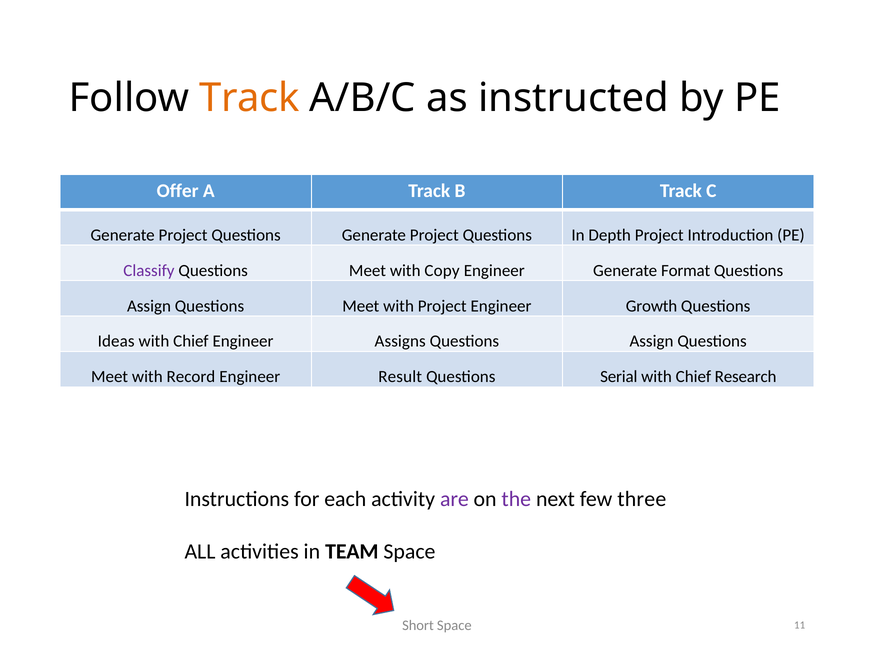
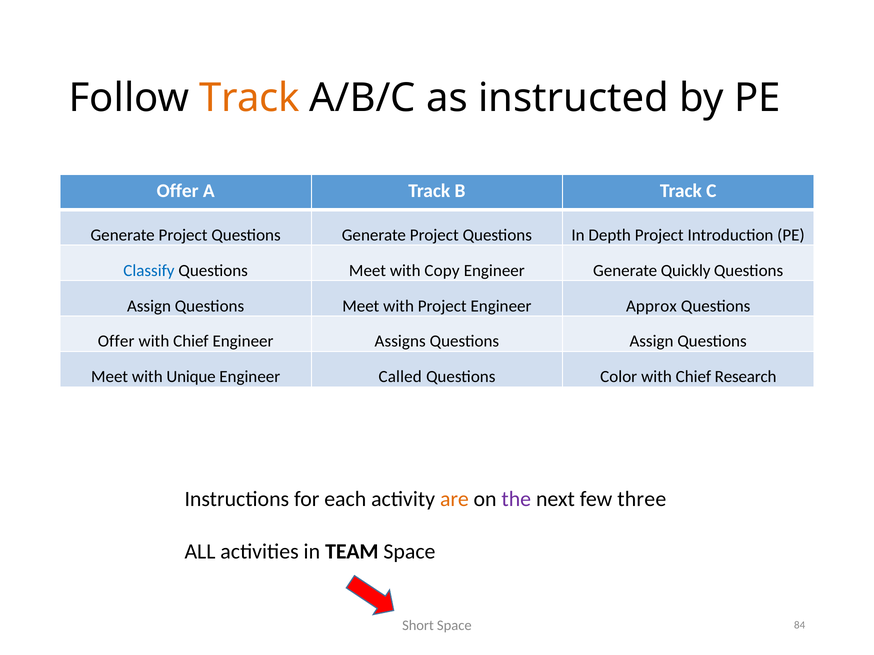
Classify colour: purple -> blue (149, 271)
Format: Format -> Quickly (686, 271)
Growth: Growth -> Approx (651, 306)
Ideas: Ideas -> Offer (116, 342)
Record: Record -> Unique (191, 377)
Result: Result -> Called (400, 377)
Serial: Serial -> Color (619, 377)
are colour: purple -> orange (454, 500)
11: 11 -> 84 (800, 626)
